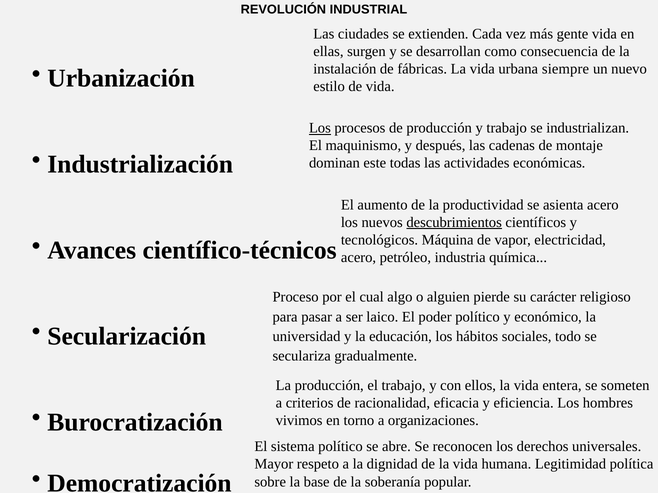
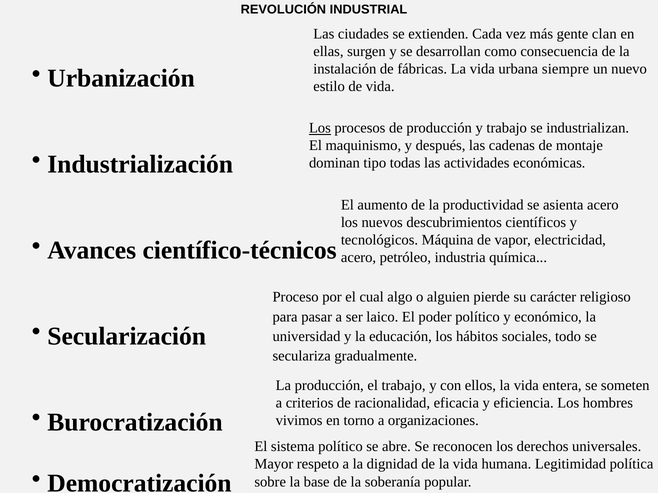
gente vida: vida -> clan (604, 34)
este: este -> tipo (375, 163)
descubrimientos underline: present -> none (454, 222)
